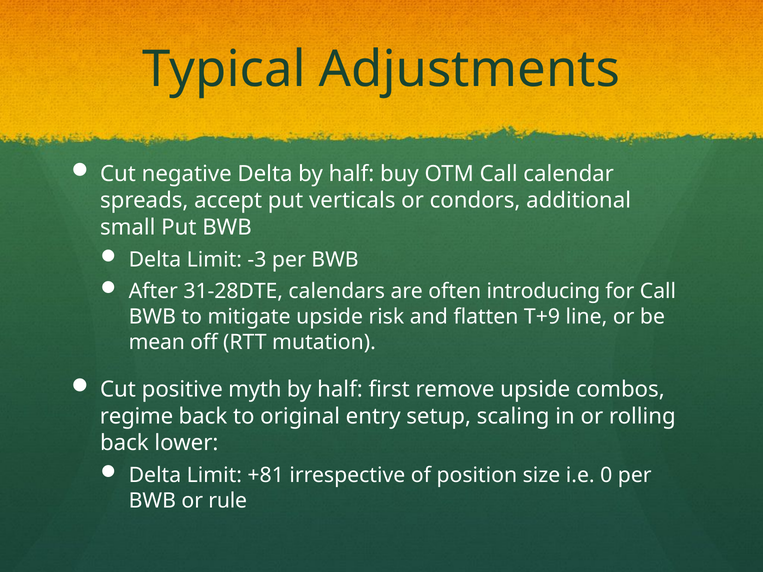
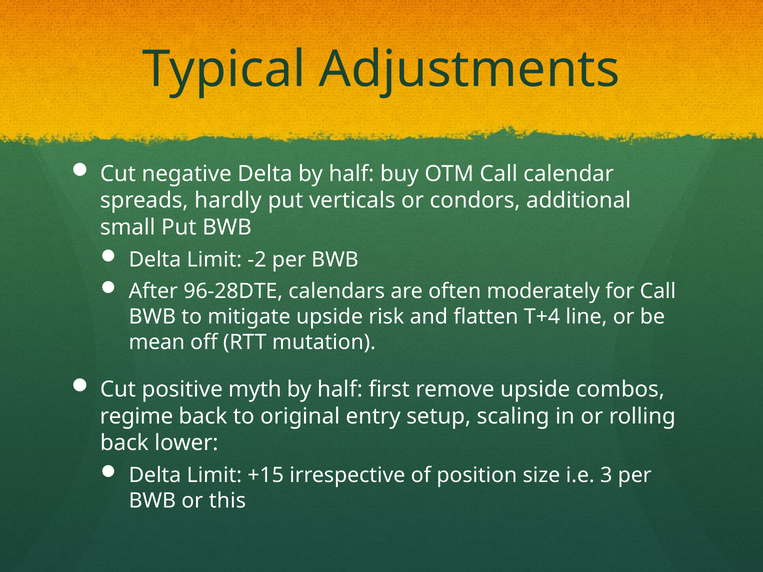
accept: accept -> hardly (228, 201)
-3: -3 -> -2 (257, 260)
31-28DTE: 31-28DTE -> 96-28DTE (233, 291)
introducing: introducing -> moderately (543, 291)
T+9: T+9 -> T+4 (542, 317)
+81: +81 -> +15 (266, 475)
0: 0 -> 3 (606, 475)
rule: rule -> this (227, 501)
